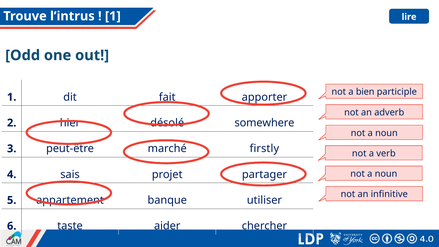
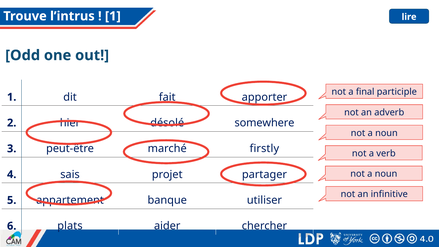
bien: bien -> final (365, 92)
taste: taste -> plats (70, 226)
